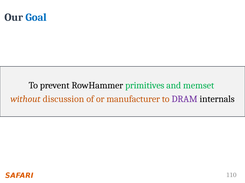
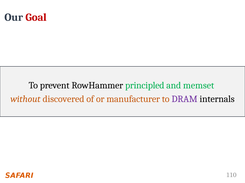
Goal colour: blue -> red (36, 17)
primitives: primitives -> principled (145, 86)
discussion: discussion -> discovered (63, 99)
